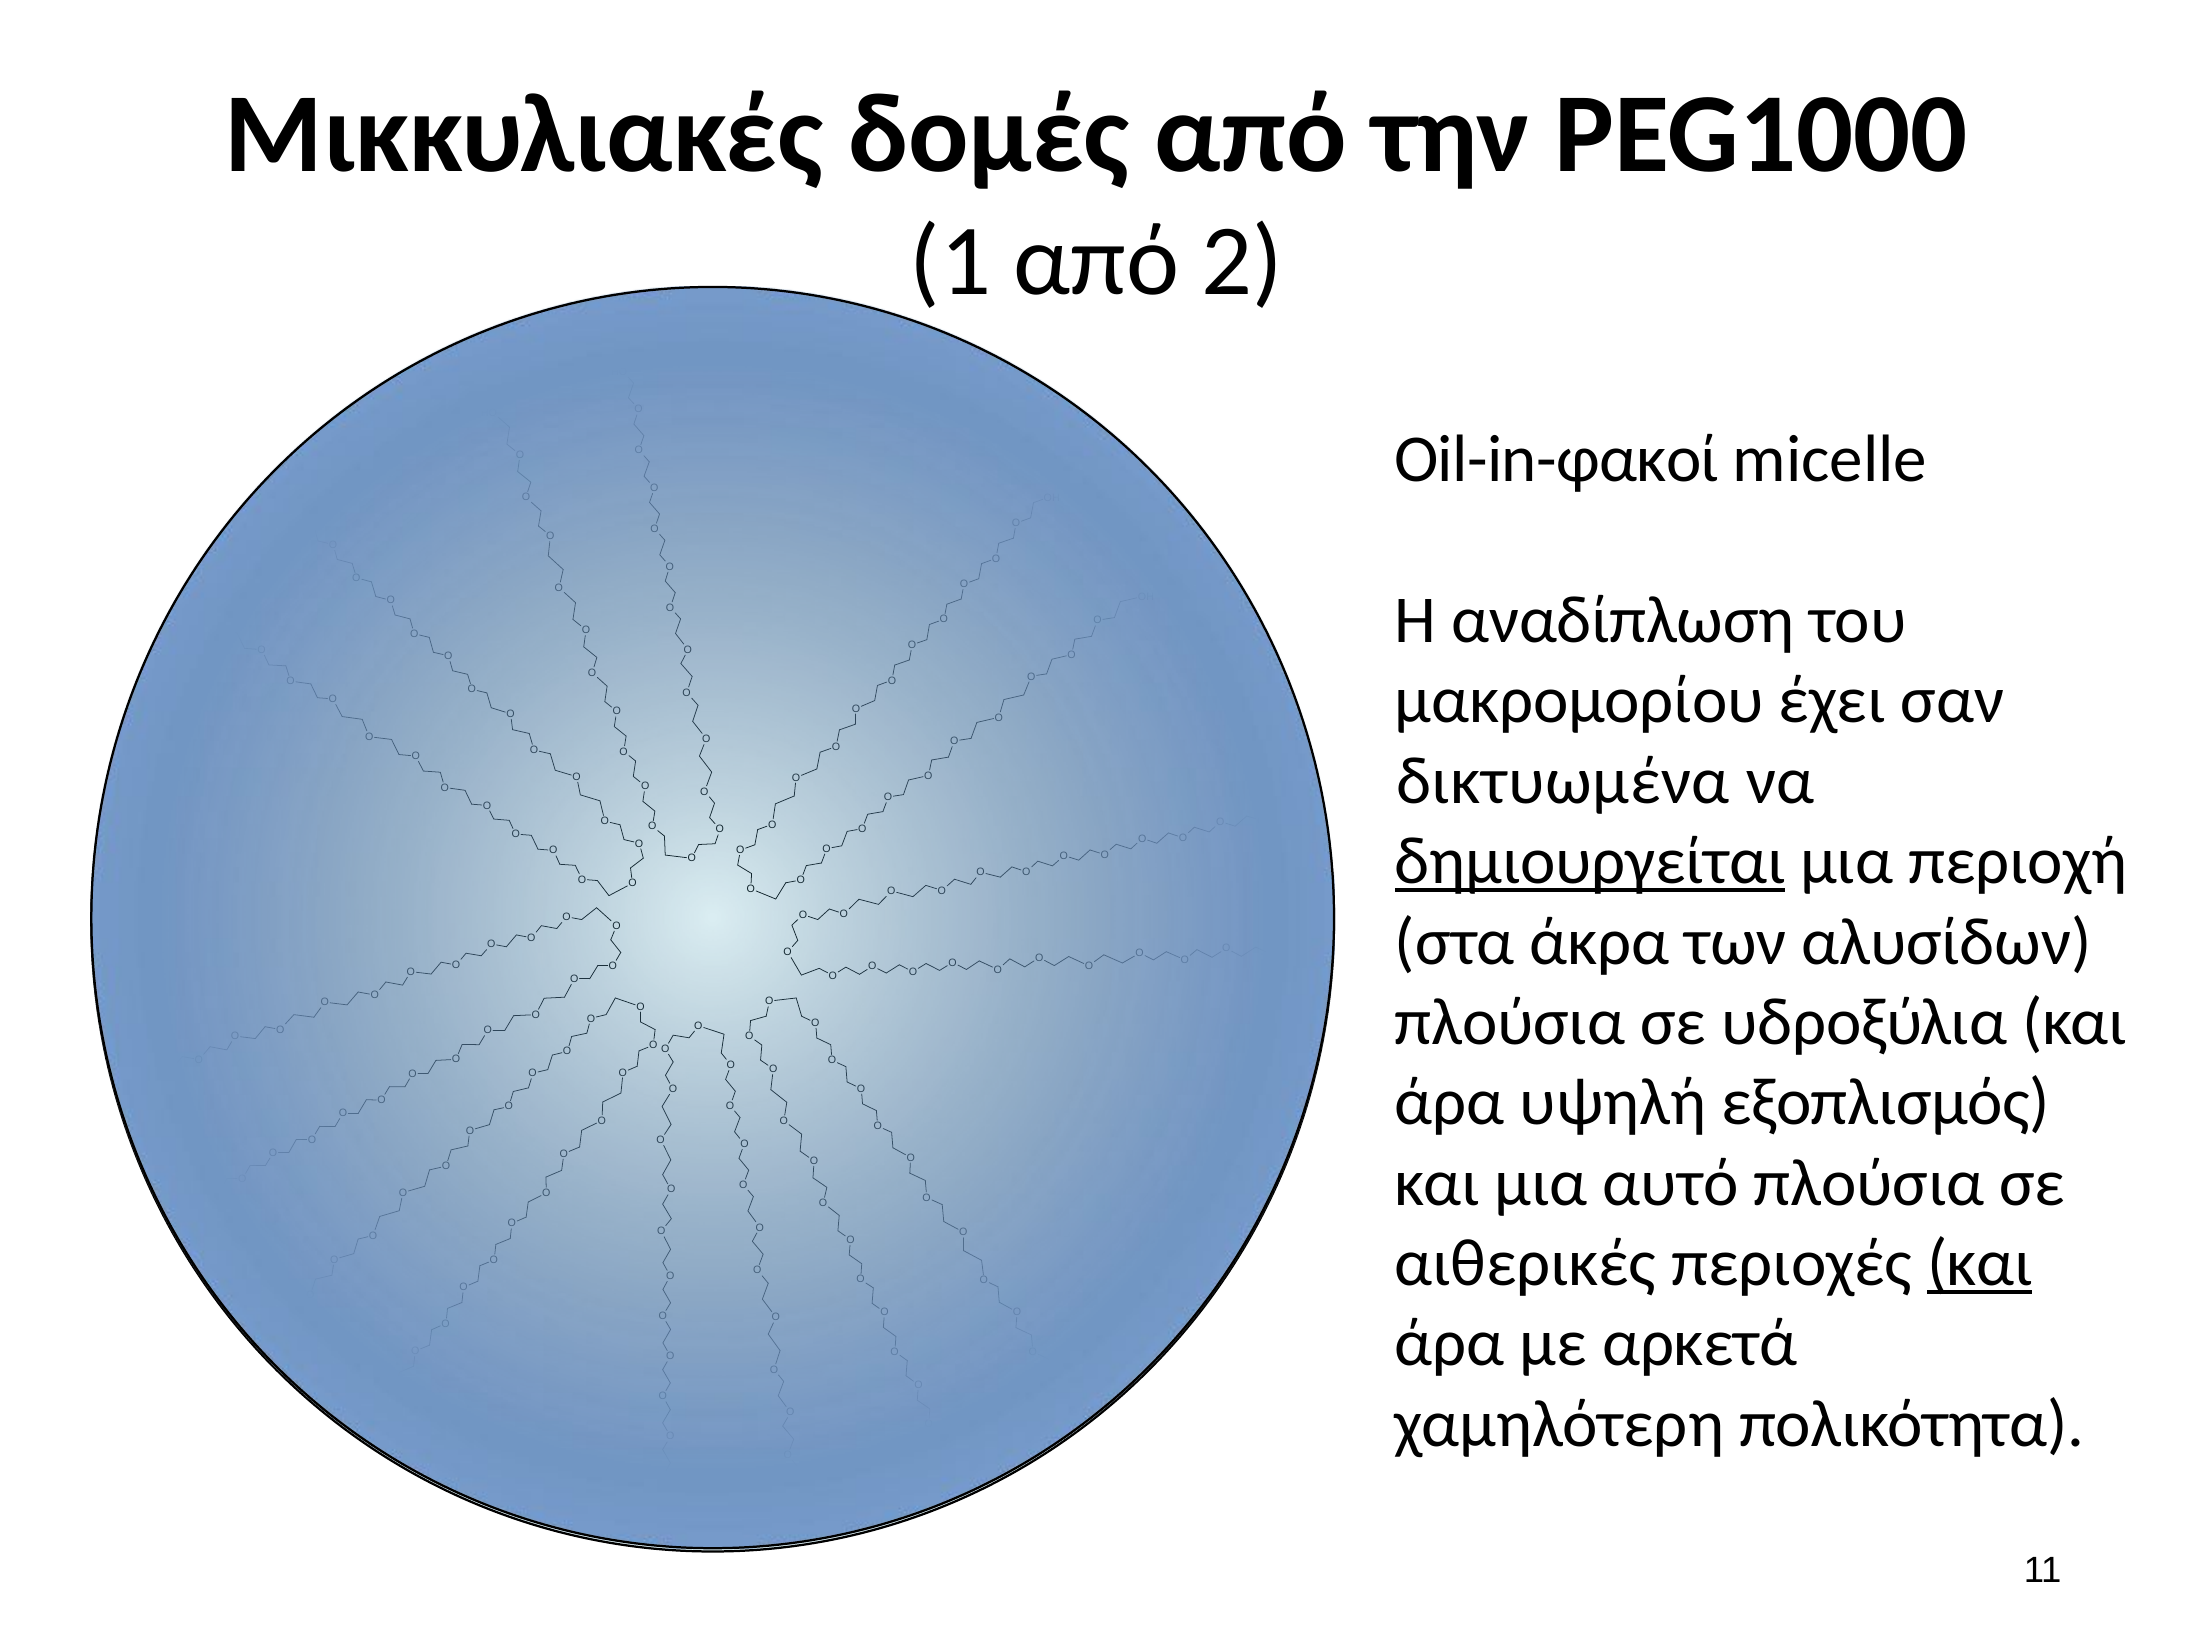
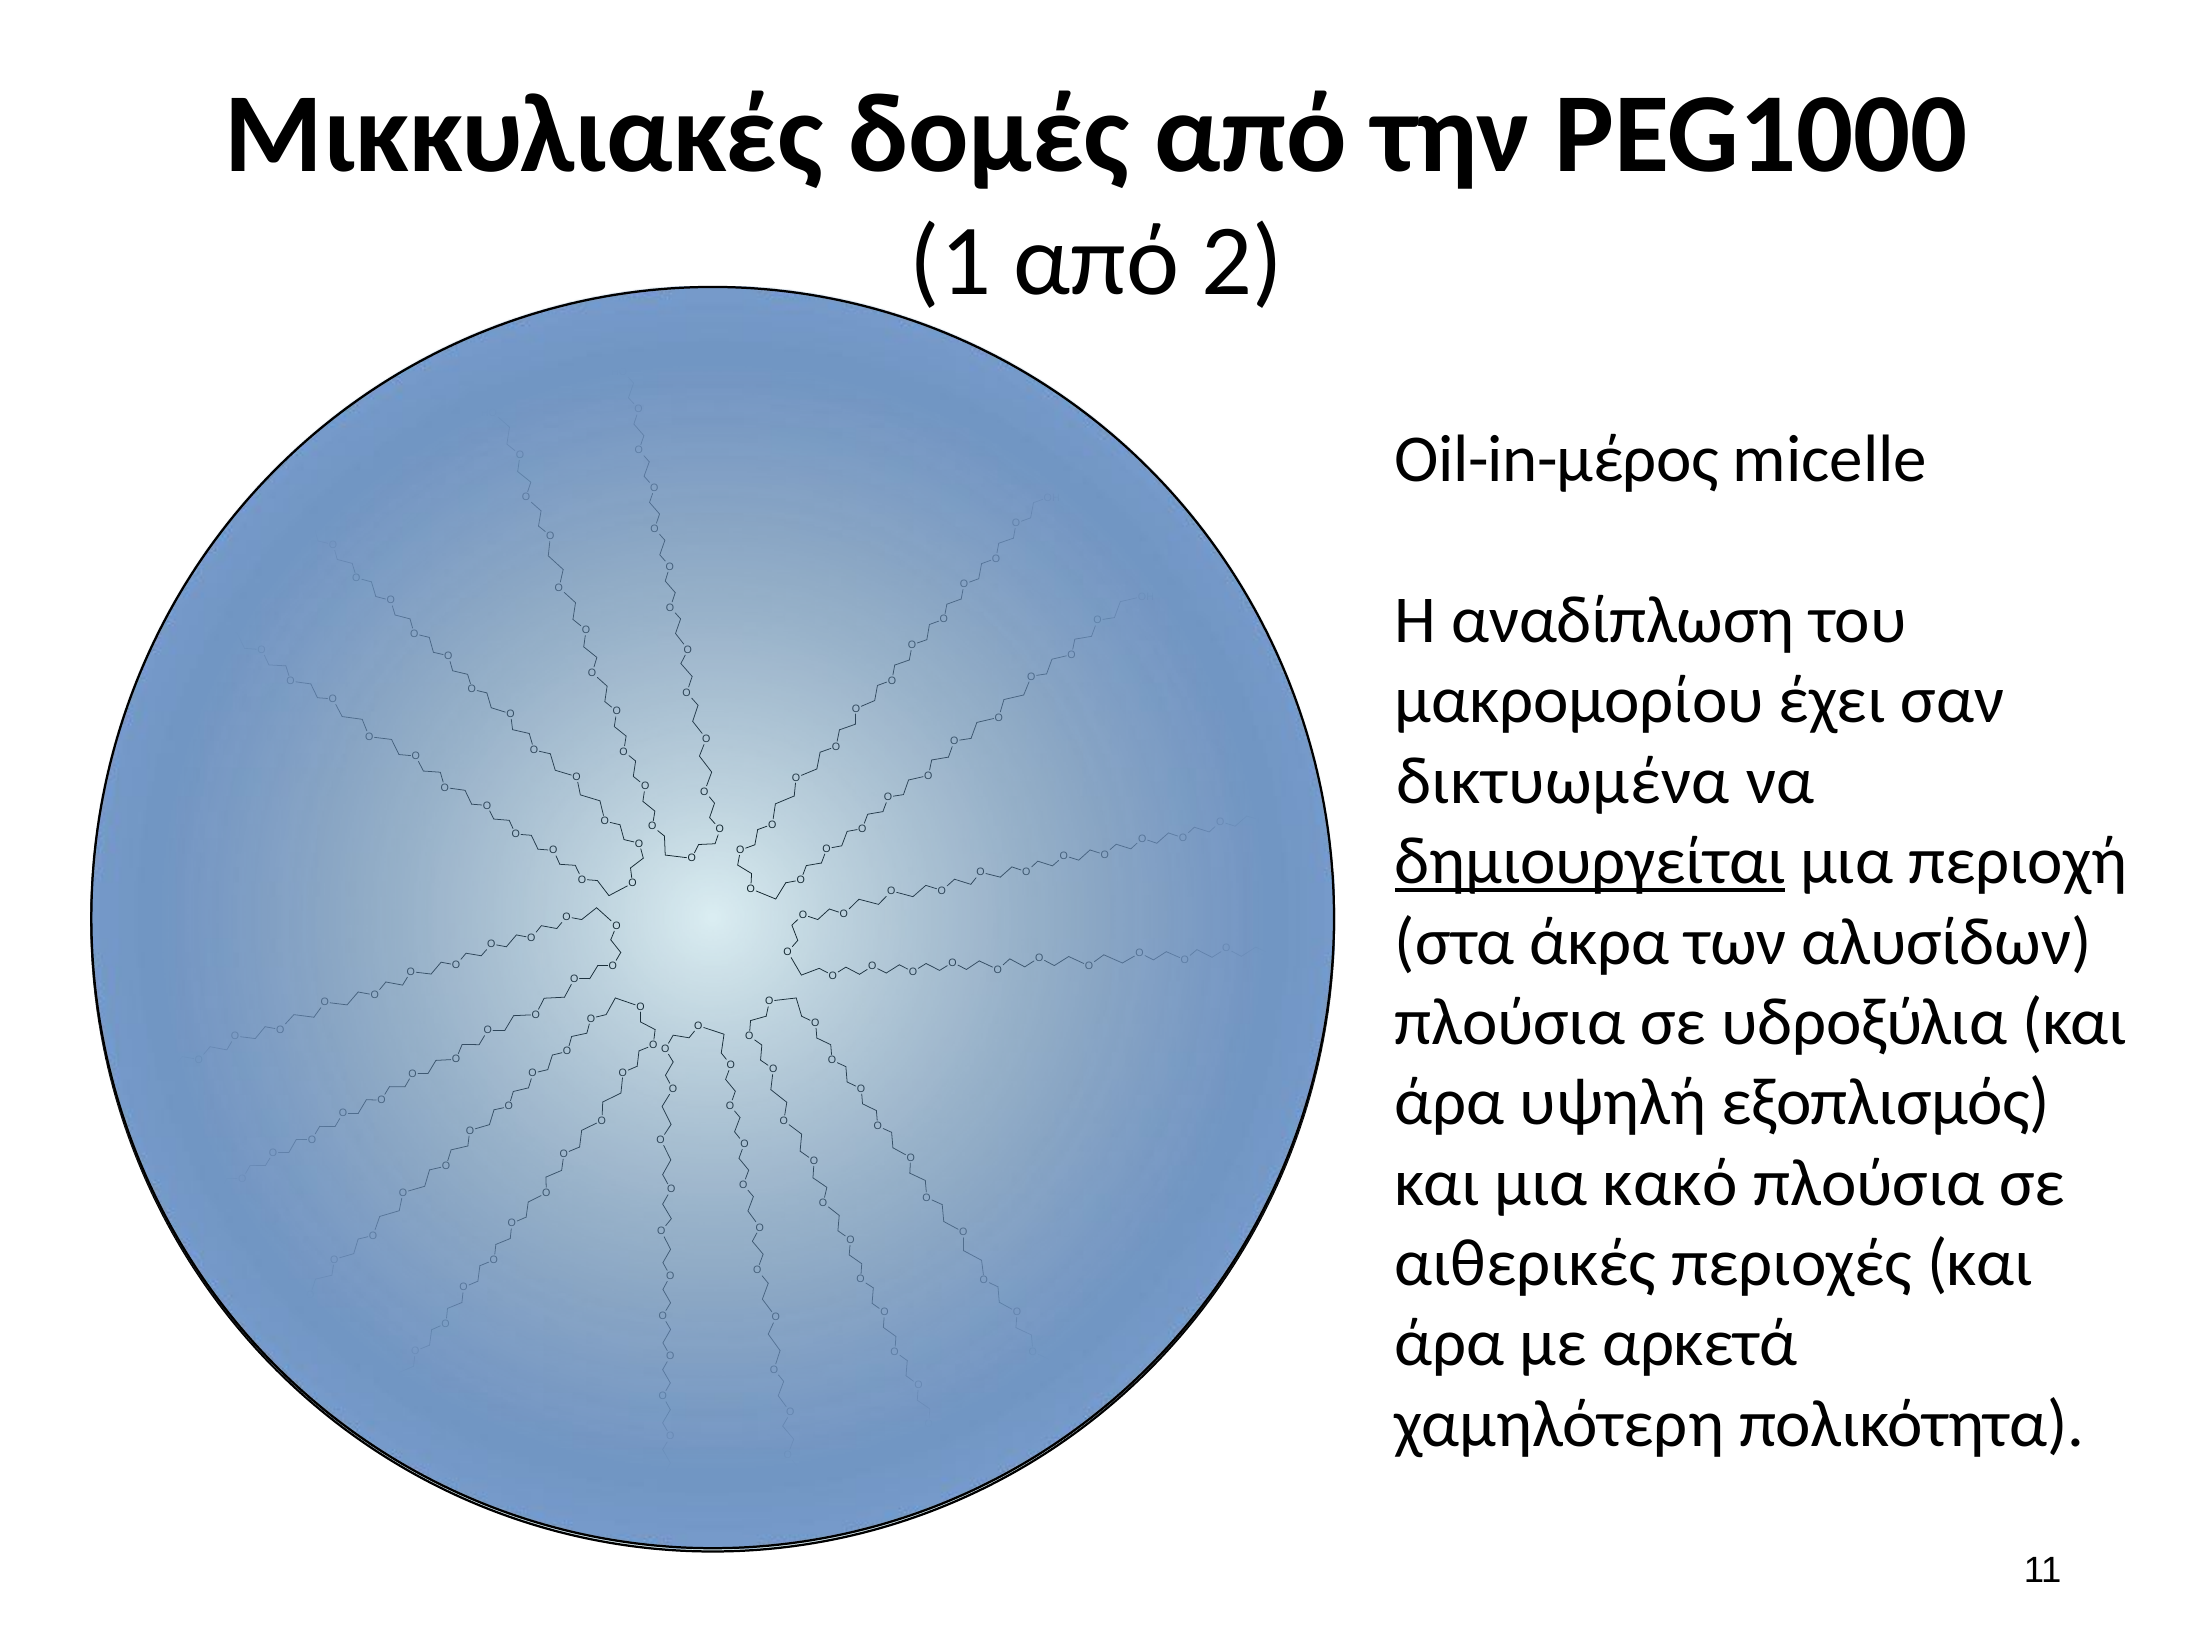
Oil-in-φακοί: Oil-in-φακοί -> Oil-in-μέρος (1557, 459)
αυτό: αυτό -> κακό (1670, 1183)
και underline: present -> none (1980, 1263)
